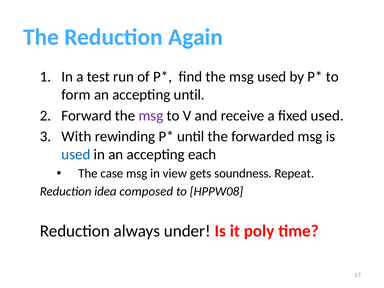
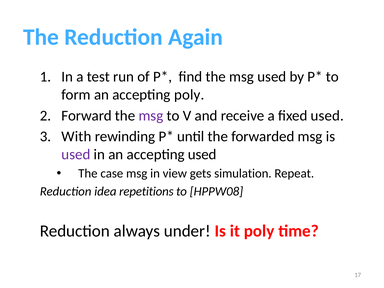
accepting until: until -> poly (189, 95)
used colour: blue -> purple (76, 154)
accepting each: each -> used (202, 154)
soundness: soundness -> simulation (243, 173)
composed: composed -> repetitions (146, 191)
